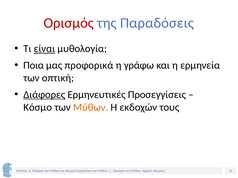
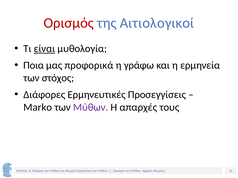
Παραδόσεις: Παραδόσεις -> Αιτιολογικοί (157, 23)
οπτική: οπτική -> στόχος (58, 78)
Διάφορες underline: present -> none (44, 95)
Κόσμο: Κόσμο -> Marko (38, 108)
Μύθων colour: orange -> purple (91, 108)
εκδοχών: εκδοχών -> απαρχές (138, 108)
